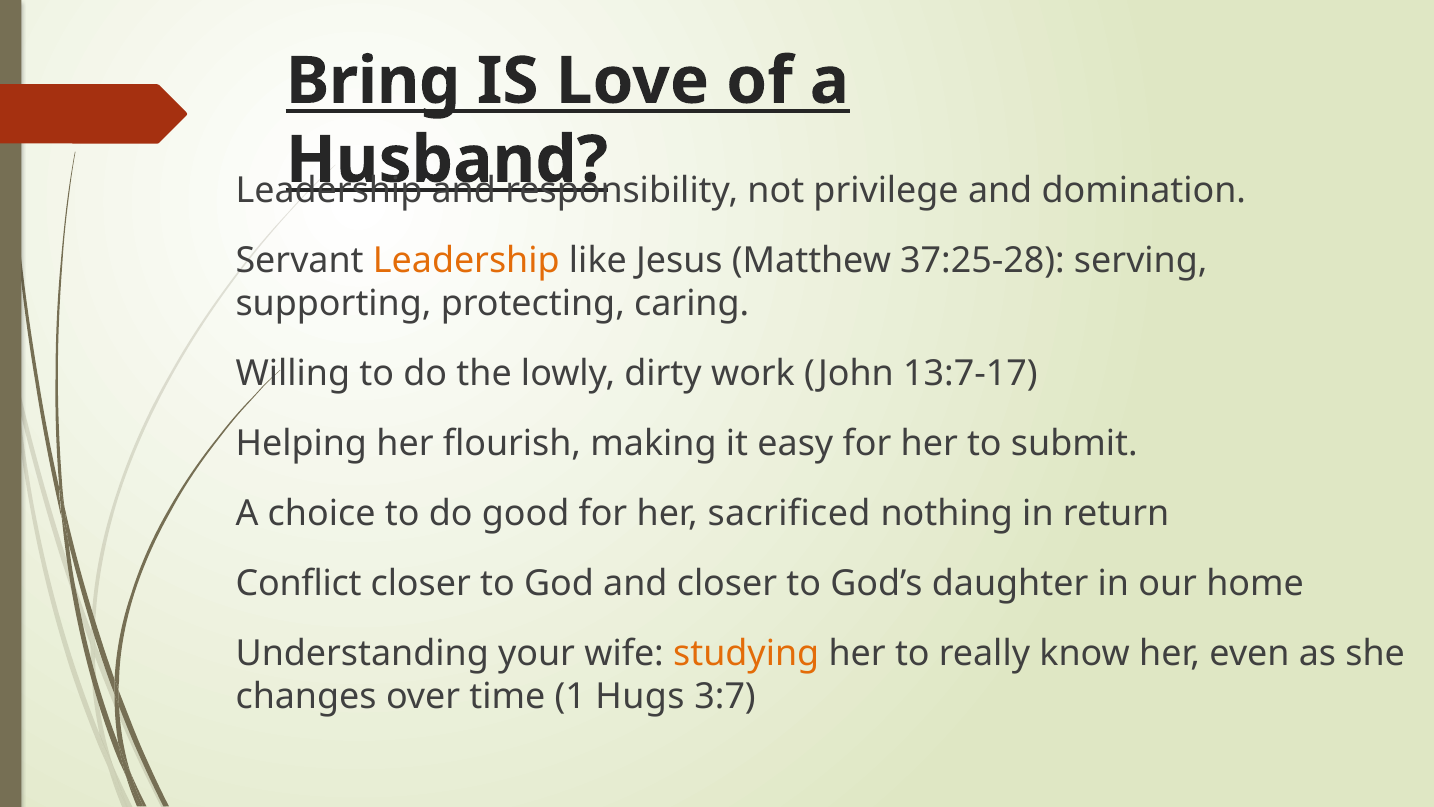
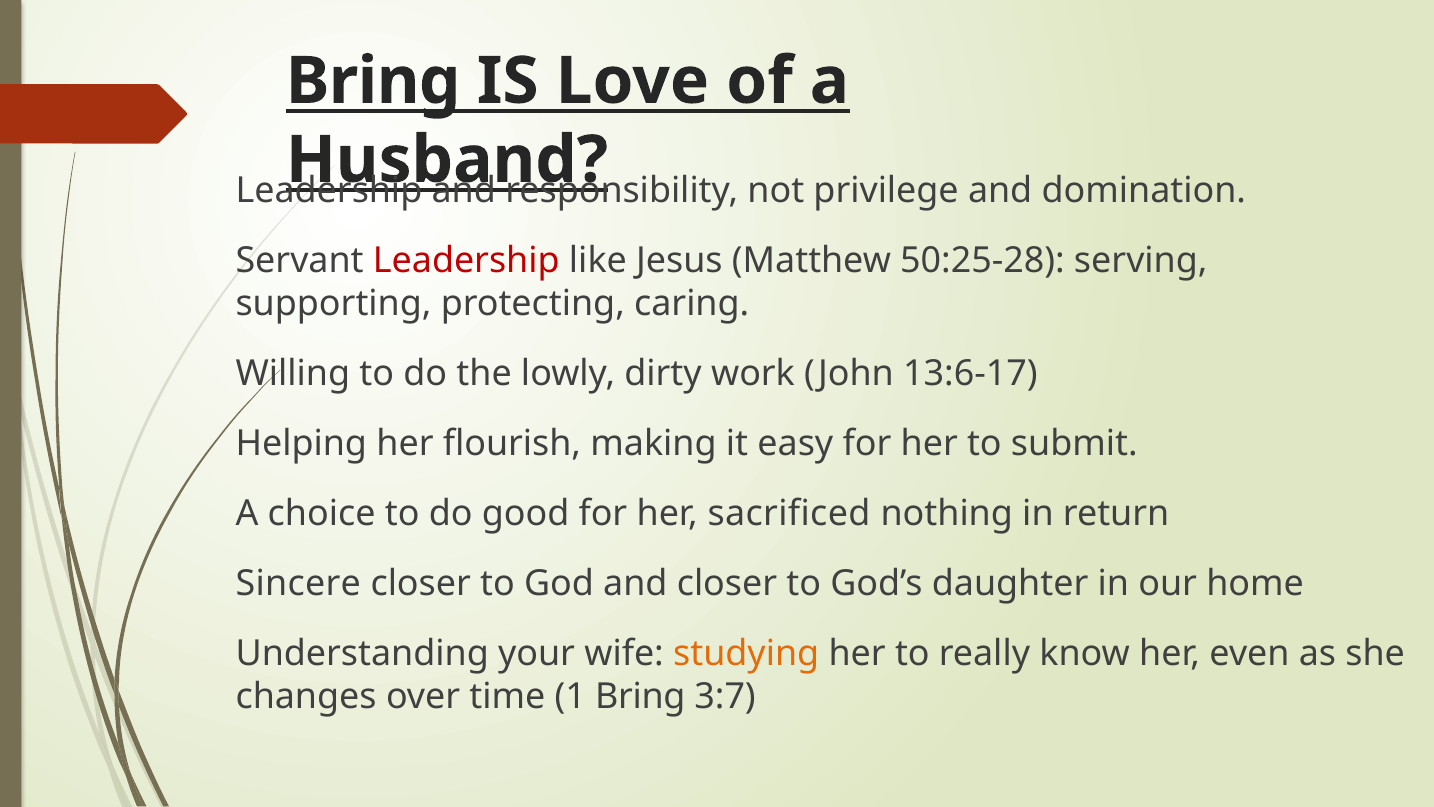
Leadership colour: orange -> red (466, 261)
37:25-28: 37:25-28 -> 50:25-28 (982, 261)
13:7-17: 13:7-17 -> 13:6-17 (970, 374)
Conflict: Conflict -> Sincere (298, 583)
1 Hugs: Hugs -> Bring (640, 696)
